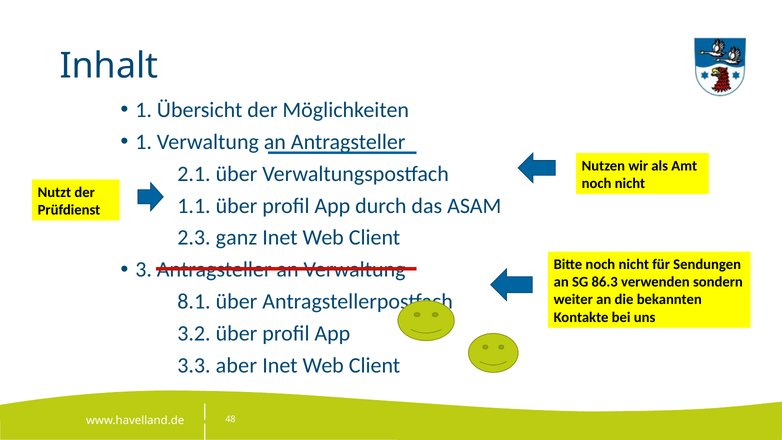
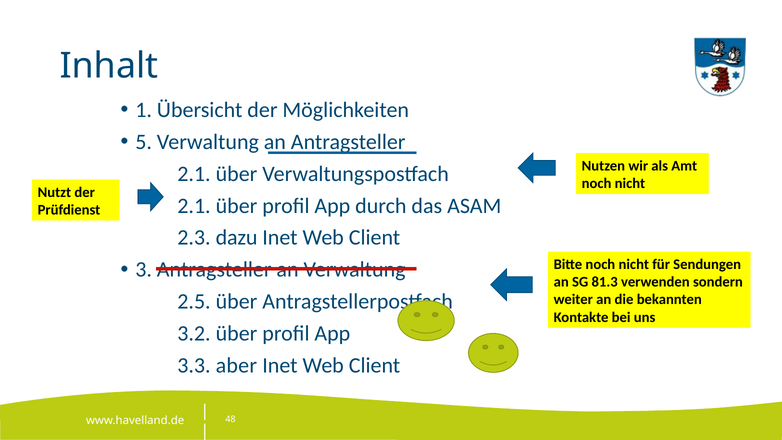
1: 1 -> 5 (144, 142)
1.1: 1.1 -> 2.1 (194, 206)
ganz: ganz -> dazu (237, 238)
86.3: 86.3 -> 81.3 (605, 282)
8.1: 8.1 -> 2.5 (194, 302)
